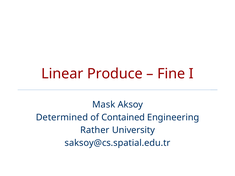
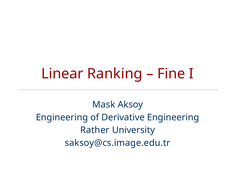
Produce: Produce -> Ranking (115, 74)
Determined: Determined -> Engineering (62, 117)
Contained: Contained -> Derivative (123, 117)
saksoy@cs.spatial.edu.tr: saksoy@cs.spatial.edu.tr -> saksoy@cs.image.edu.tr (117, 143)
